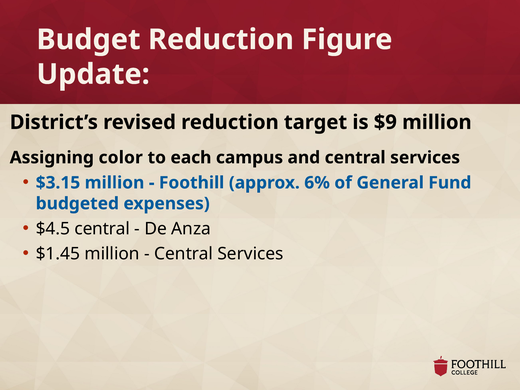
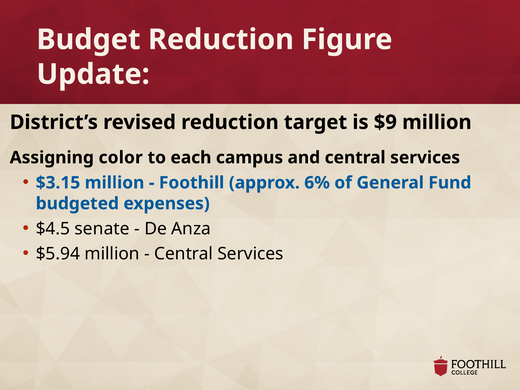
$4.5 central: central -> senate (102, 229)
$1.45: $1.45 -> $5.94 (58, 254)
